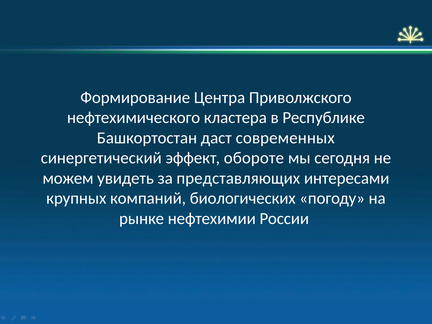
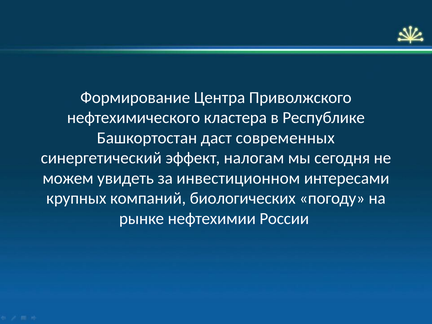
обороте: обороте -> налогам (254, 158)
представляющих: представляющих -> инвестиционном (238, 178)
